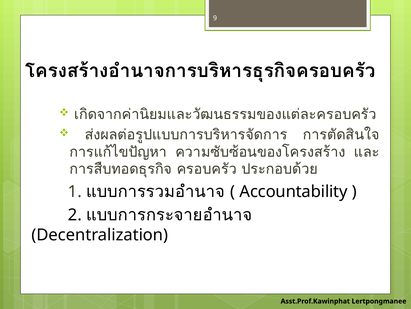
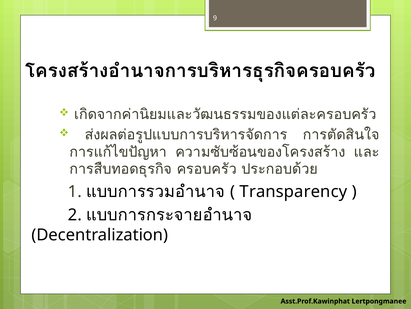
Accountability: Accountability -> Transparency (293, 191)
